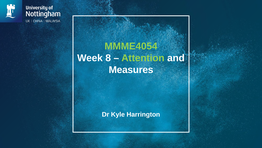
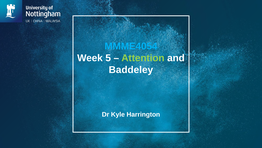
MMME4054 colour: light green -> light blue (131, 46)
8: 8 -> 5 (108, 58)
Measures: Measures -> Baddeley (131, 70)
